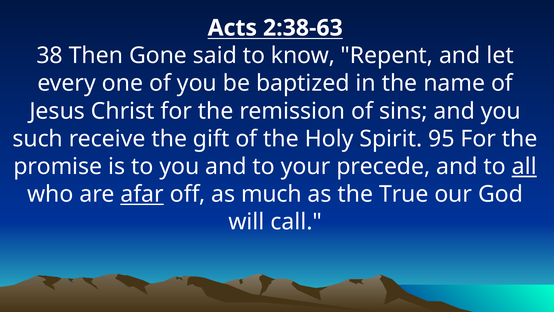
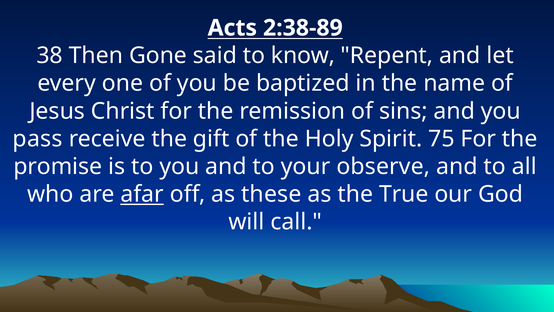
2:38-63: 2:38-63 -> 2:38-89 (303, 28)
such: such -> pass (38, 139)
95: 95 -> 75 (441, 139)
precede: precede -> observe (383, 166)
all underline: present -> none (524, 166)
much: much -> these (271, 194)
